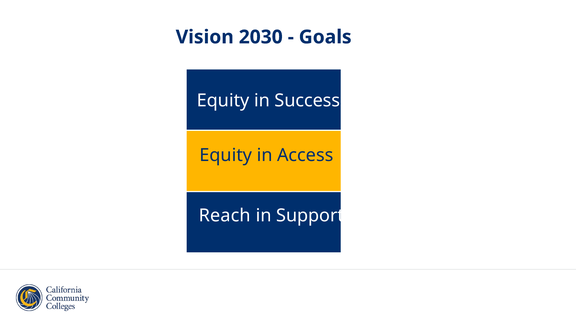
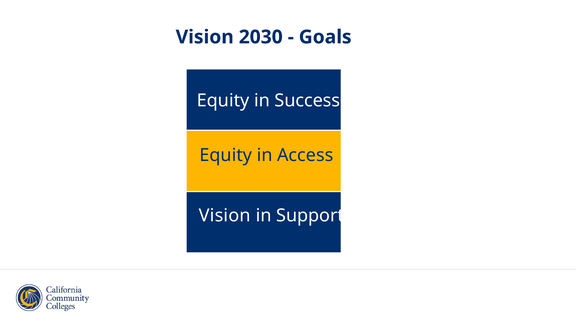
Reach: Reach -> Vision (225, 216)
